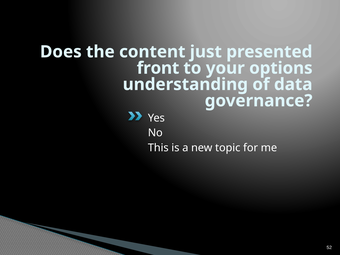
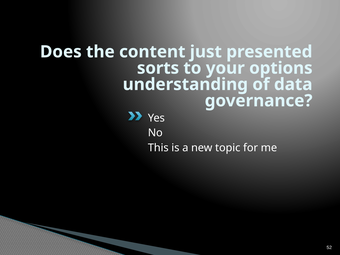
front: front -> sorts (158, 68)
